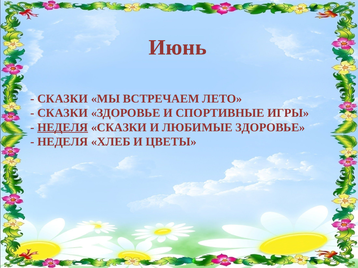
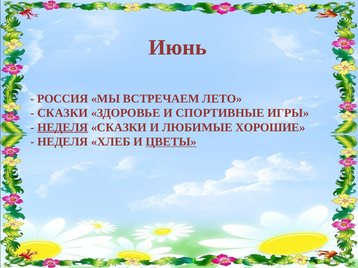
СКАЗКИ: СКАЗКИ -> РОССИЯ (63, 99)
ЛЮБИМЫЕ ЗДОРОВЬЕ: ЗДОРОВЬЕ -> ХОРОШИЕ (270, 128)
ЦВЕТЫ underline: none -> present (171, 142)
